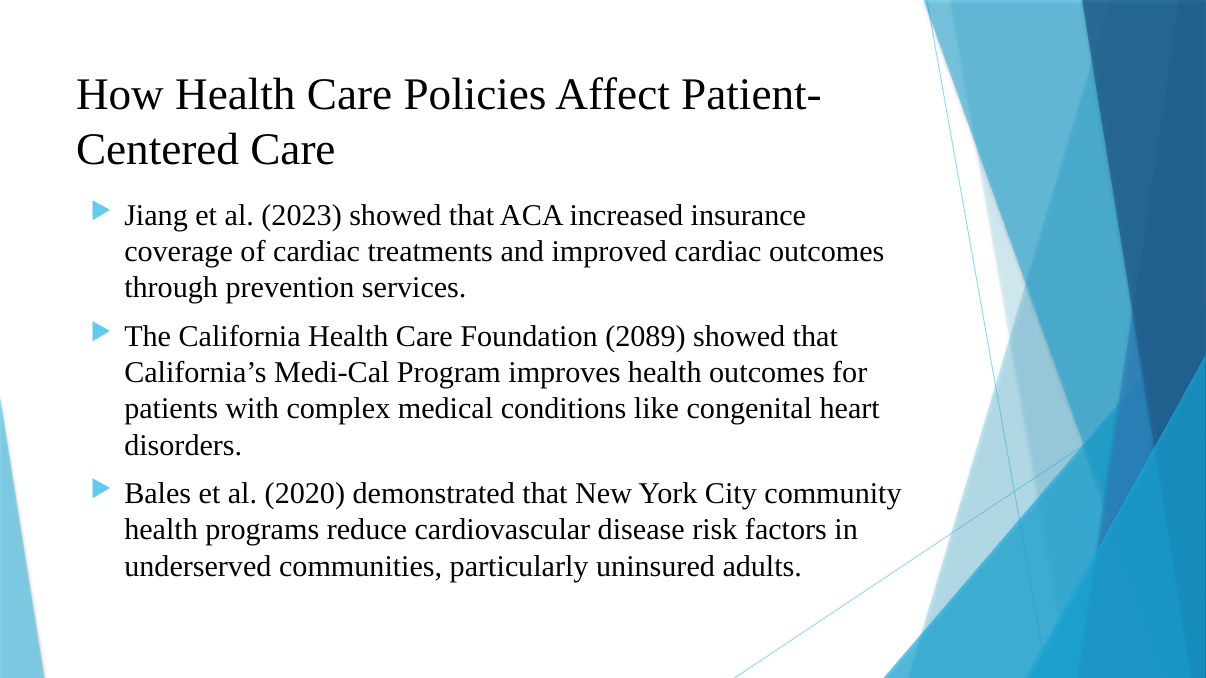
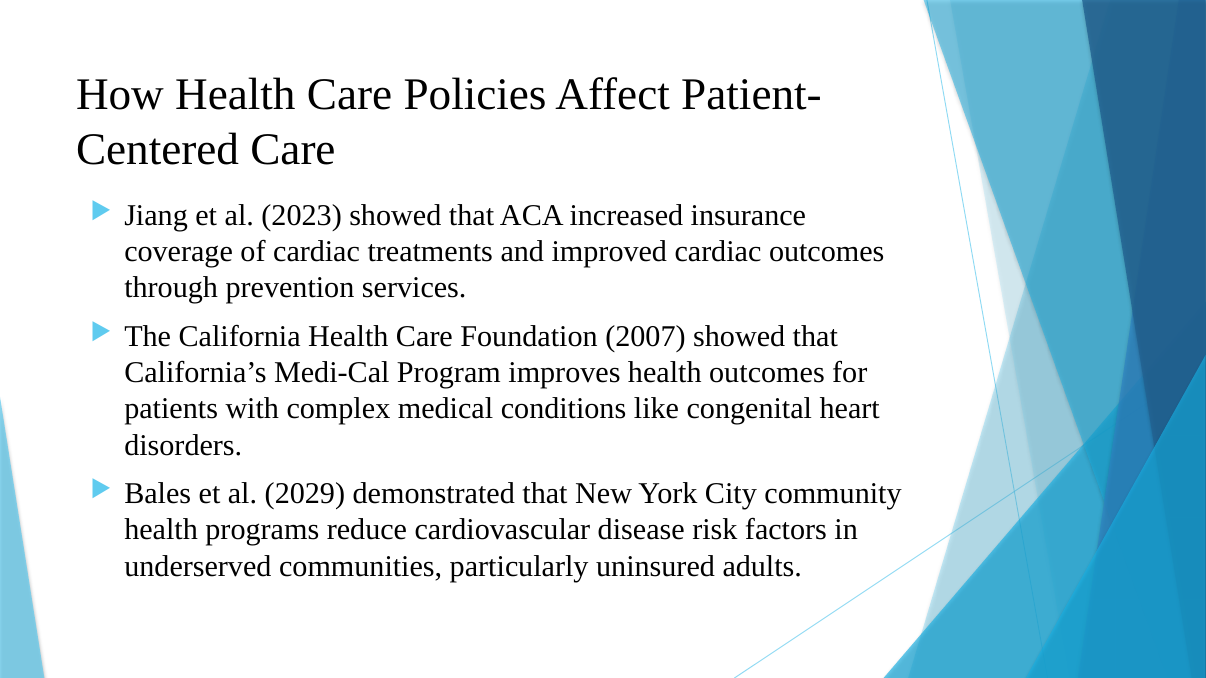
2089: 2089 -> 2007 (645, 337)
2020: 2020 -> 2029 (305, 494)
